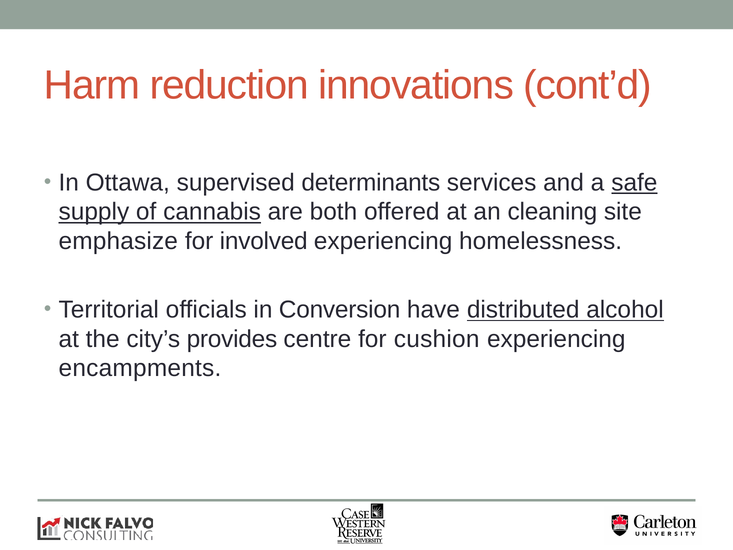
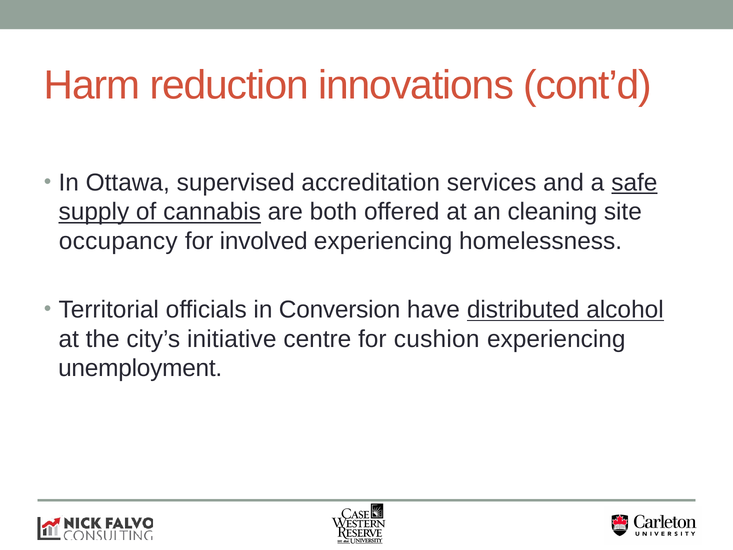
determinants: determinants -> accreditation (371, 183)
emphasize: emphasize -> occupancy (118, 241)
provides: provides -> initiative (232, 339)
encampments: encampments -> unemployment (140, 368)
